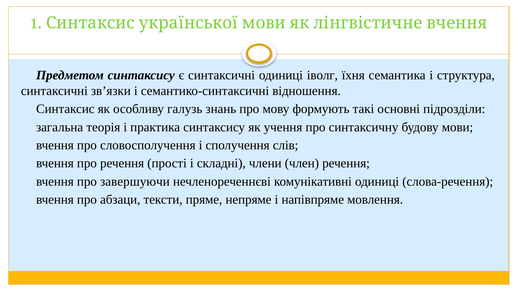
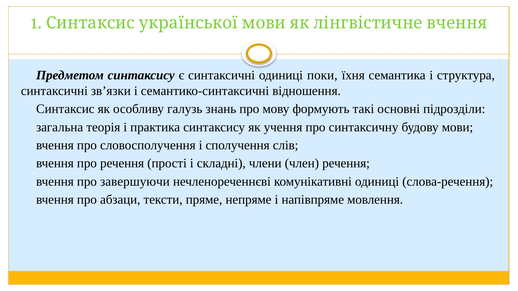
іволг: іволг -> поки (322, 75)
